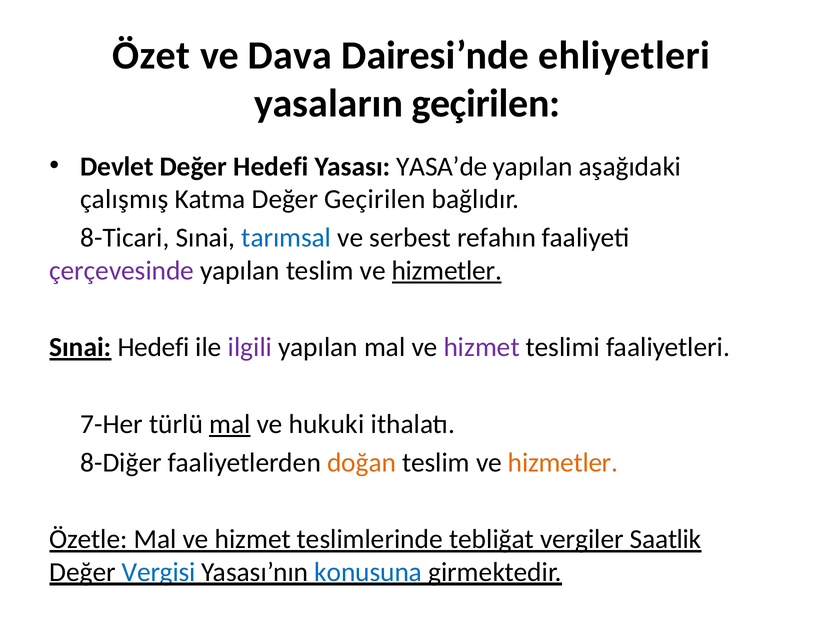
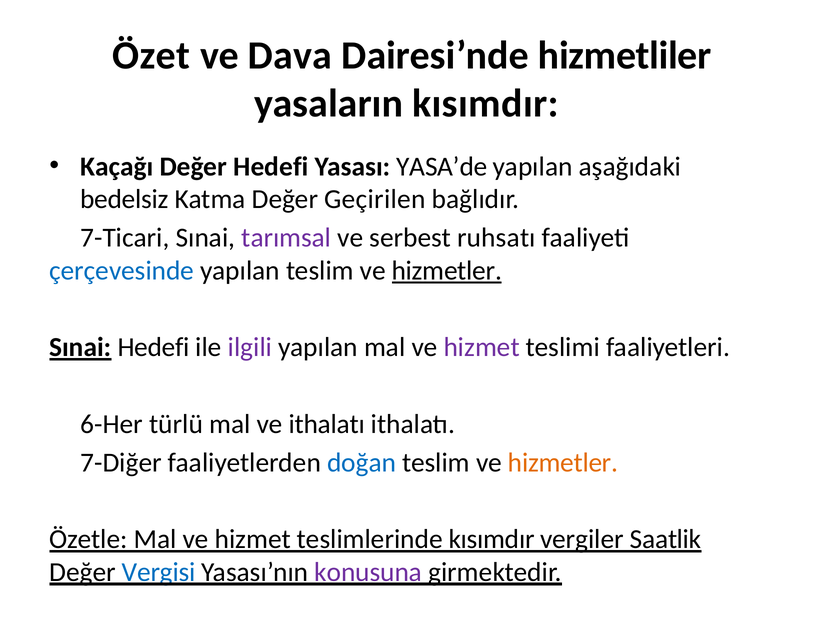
ehliyetleri: ehliyetleri -> hizmetliler (625, 56)
yasaların geçirilen: geçirilen -> kısımdır (485, 104)
Devlet: Devlet -> Kaçağı (117, 167)
çalışmış: çalışmış -> bedelsiz (124, 199)
8-Ticari: 8-Ticari -> 7-Ticari (125, 238)
tarımsal colour: blue -> purple (286, 238)
refahın: refahın -> ruhsatı (496, 238)
çerçevesinde colour: purple -> blue (122, 271)
7-Her: 7-Her -> 6-Her (112, 424)
mal underline: present -> none (230, 424)
ve hukuki: hukuki -> ithalatı (327, 424)
8-Diğer: 8-Diğer -> 7-Diğer (121, 463)
doğan colour: orange -> blue (362, 463)
teslimlerinde tebliğat: tebliğat -> kısımdır (492, 540)
konusuna colour: blue -> purple (368, 572)
